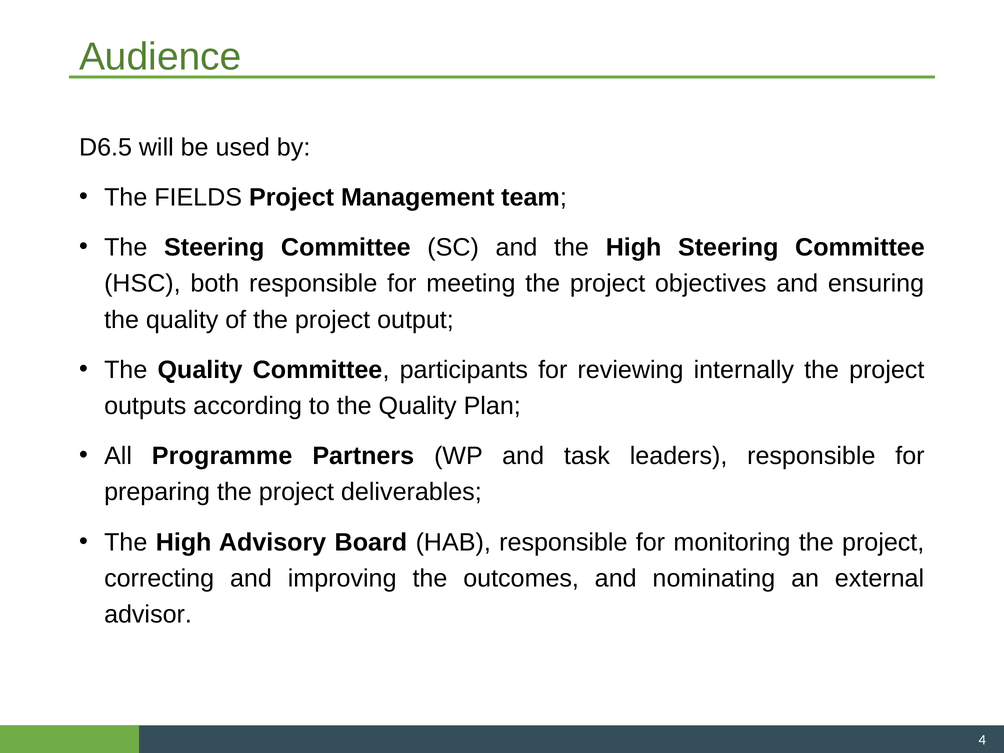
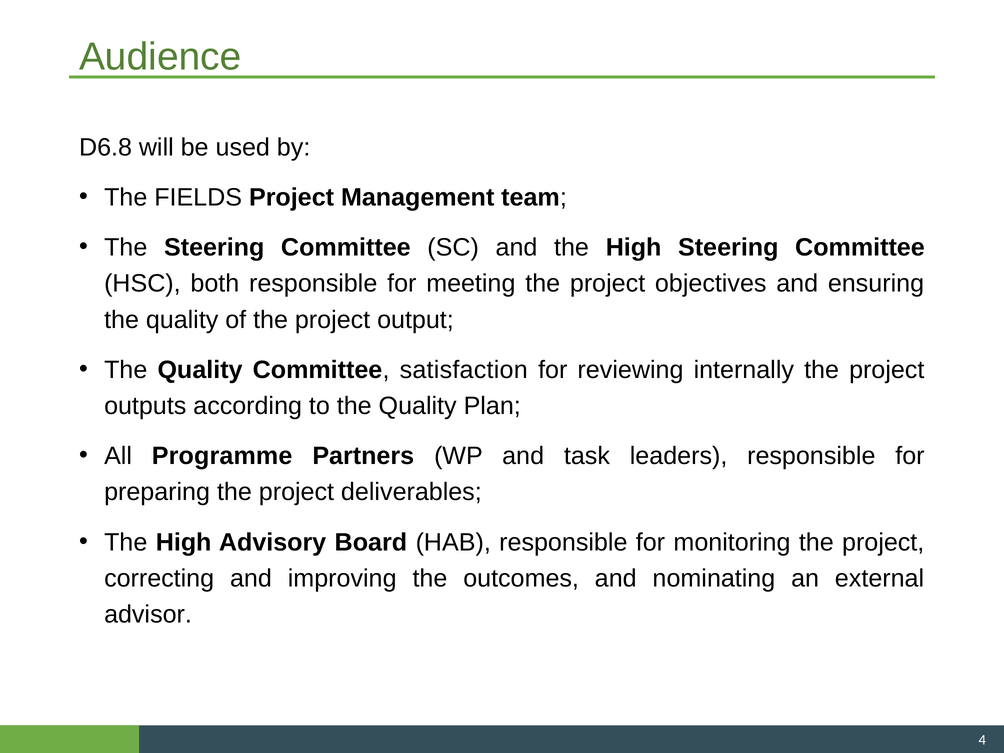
D6.5: D6.5 -> D6.8 (106, 147)
participants: participants -> satisfaction (464, 370)
